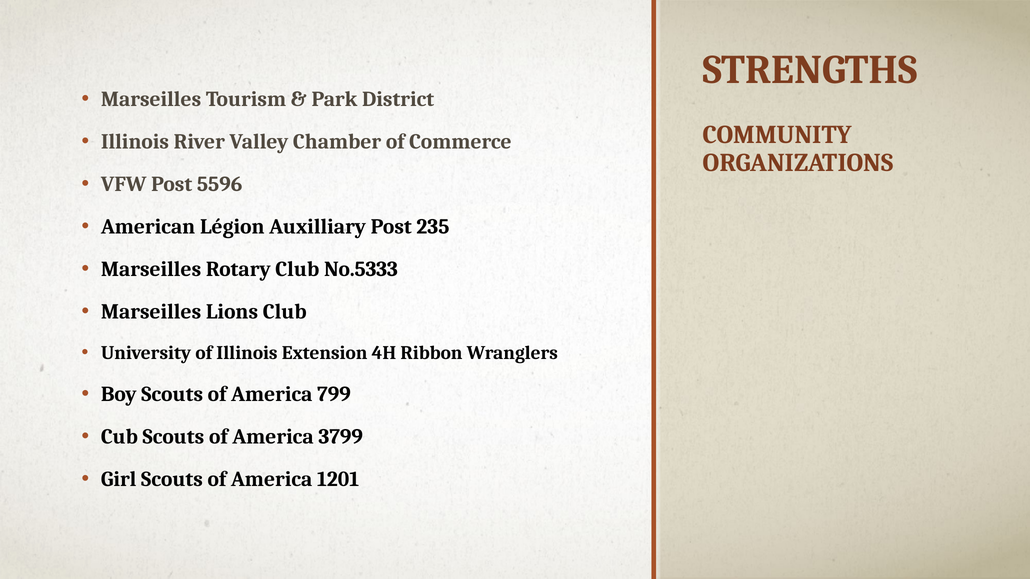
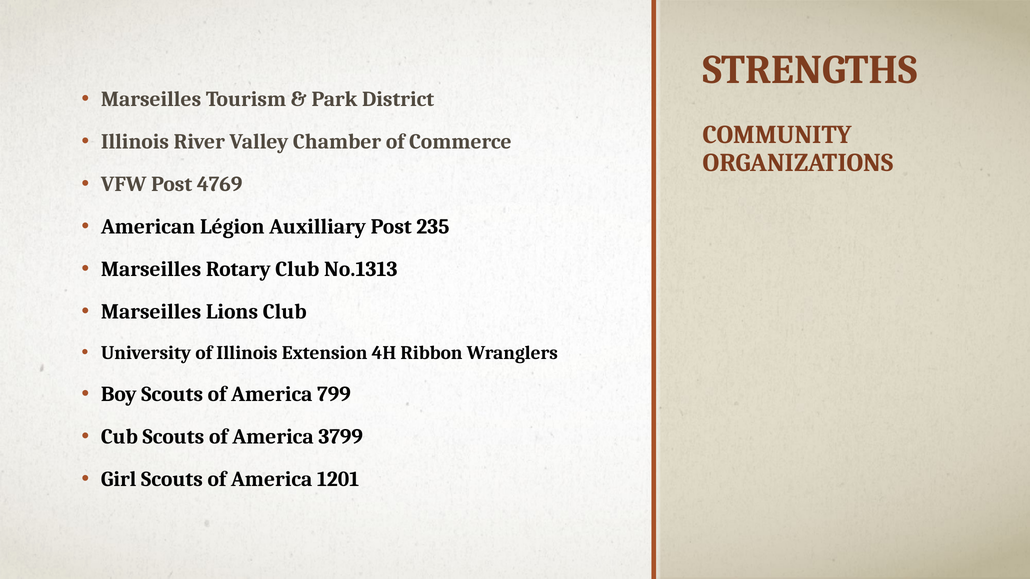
5596: 5596 -> 4769 (220, 184)
No.5333: No.5333 -> No.1313 (361, 269)
